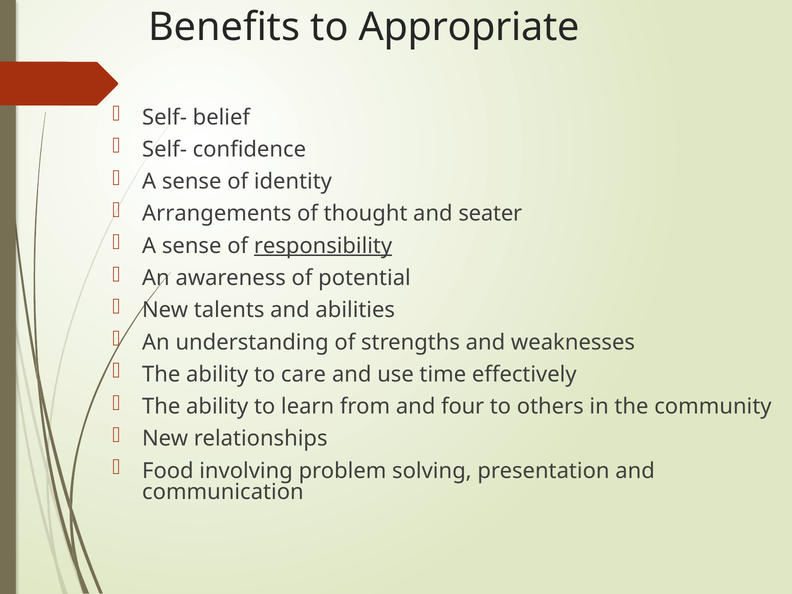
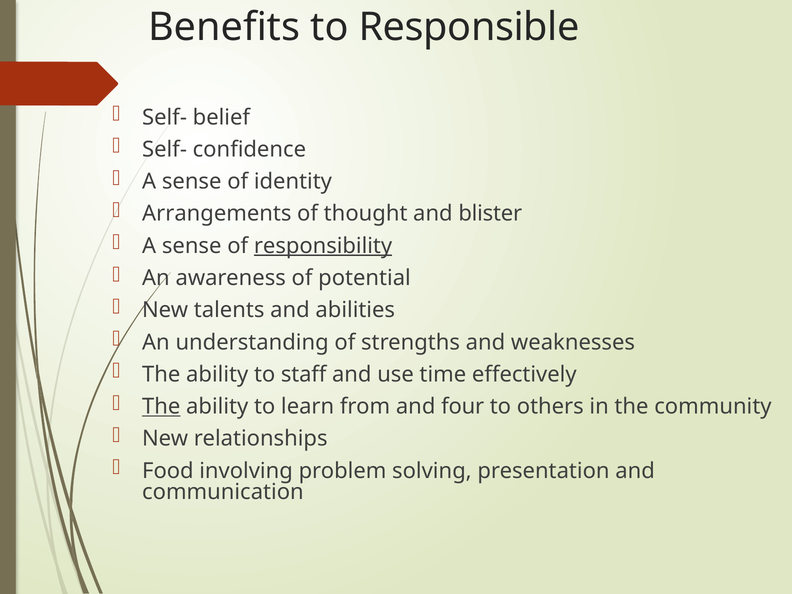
Appropriate: Appropriate -> Responsible (469, 27)
seater: seater -> blister (490, 214)
care: care -> staff (304, 374)
The underline: none -> present (161, 407)
